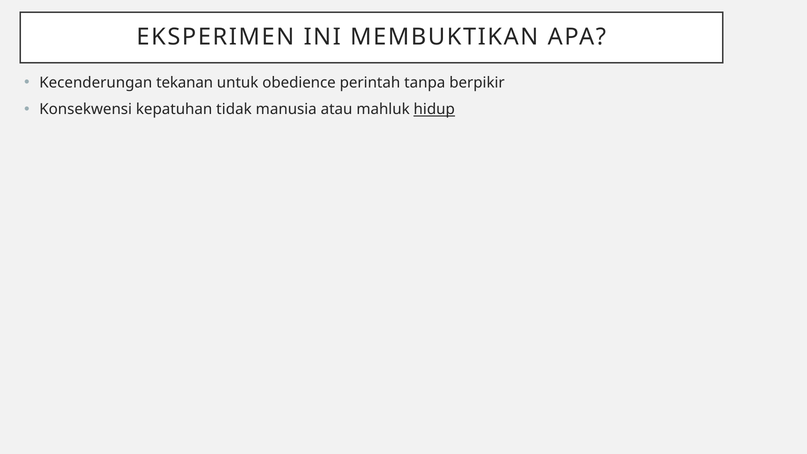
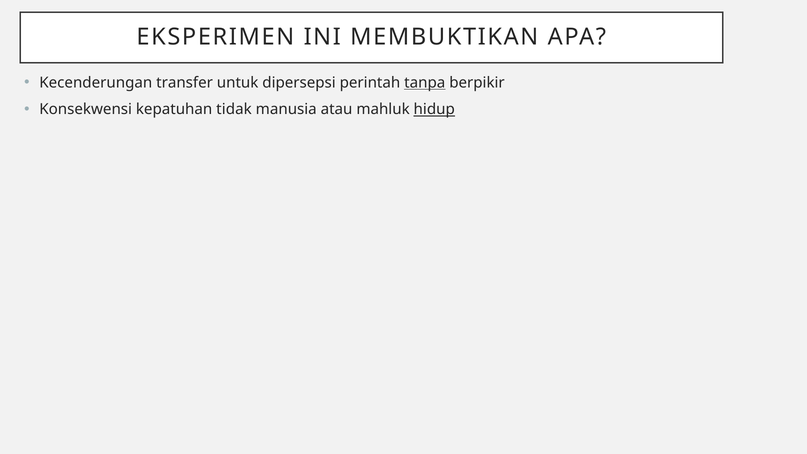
tekanan: tekanan -> transfer (185, 83)
obedience: obedience -> dipersepsi (299, 83)
tanpa underline: none -> present (425, 83)
